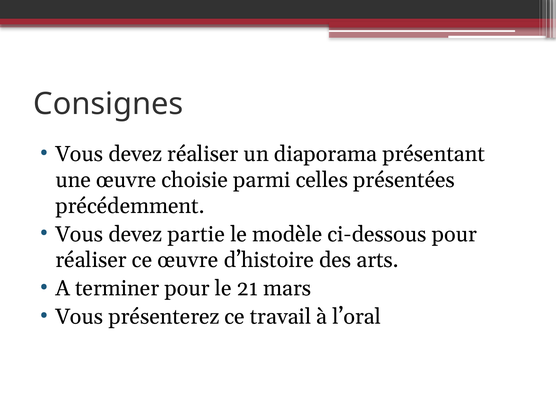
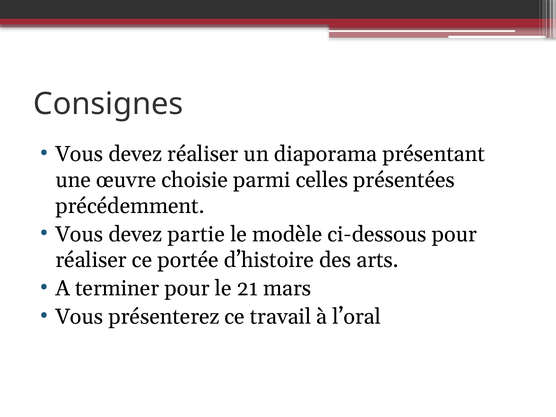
ce œuvre: œuvre -> portée (188, 260)
